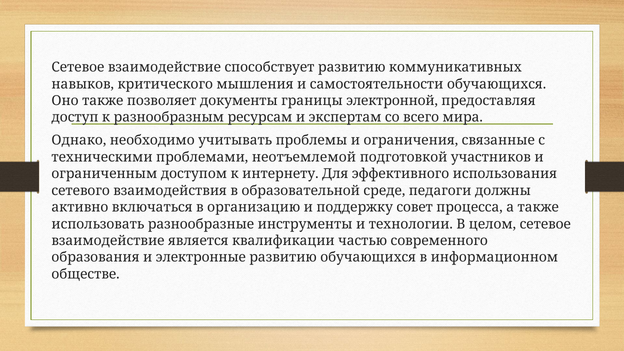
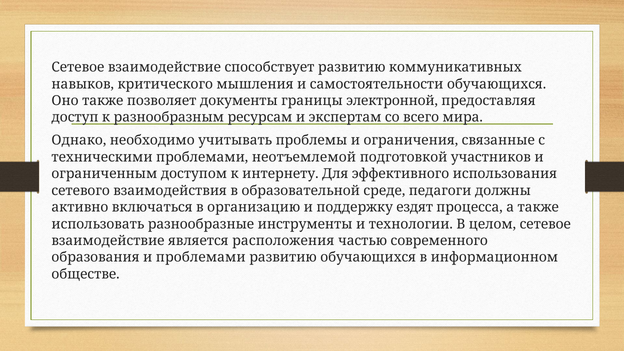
совет: совет -> ездят (415, 207)
квалификации: квалификации -> расположения (283, 241)
и электронные: электронные -> проблемами (201, 257)
